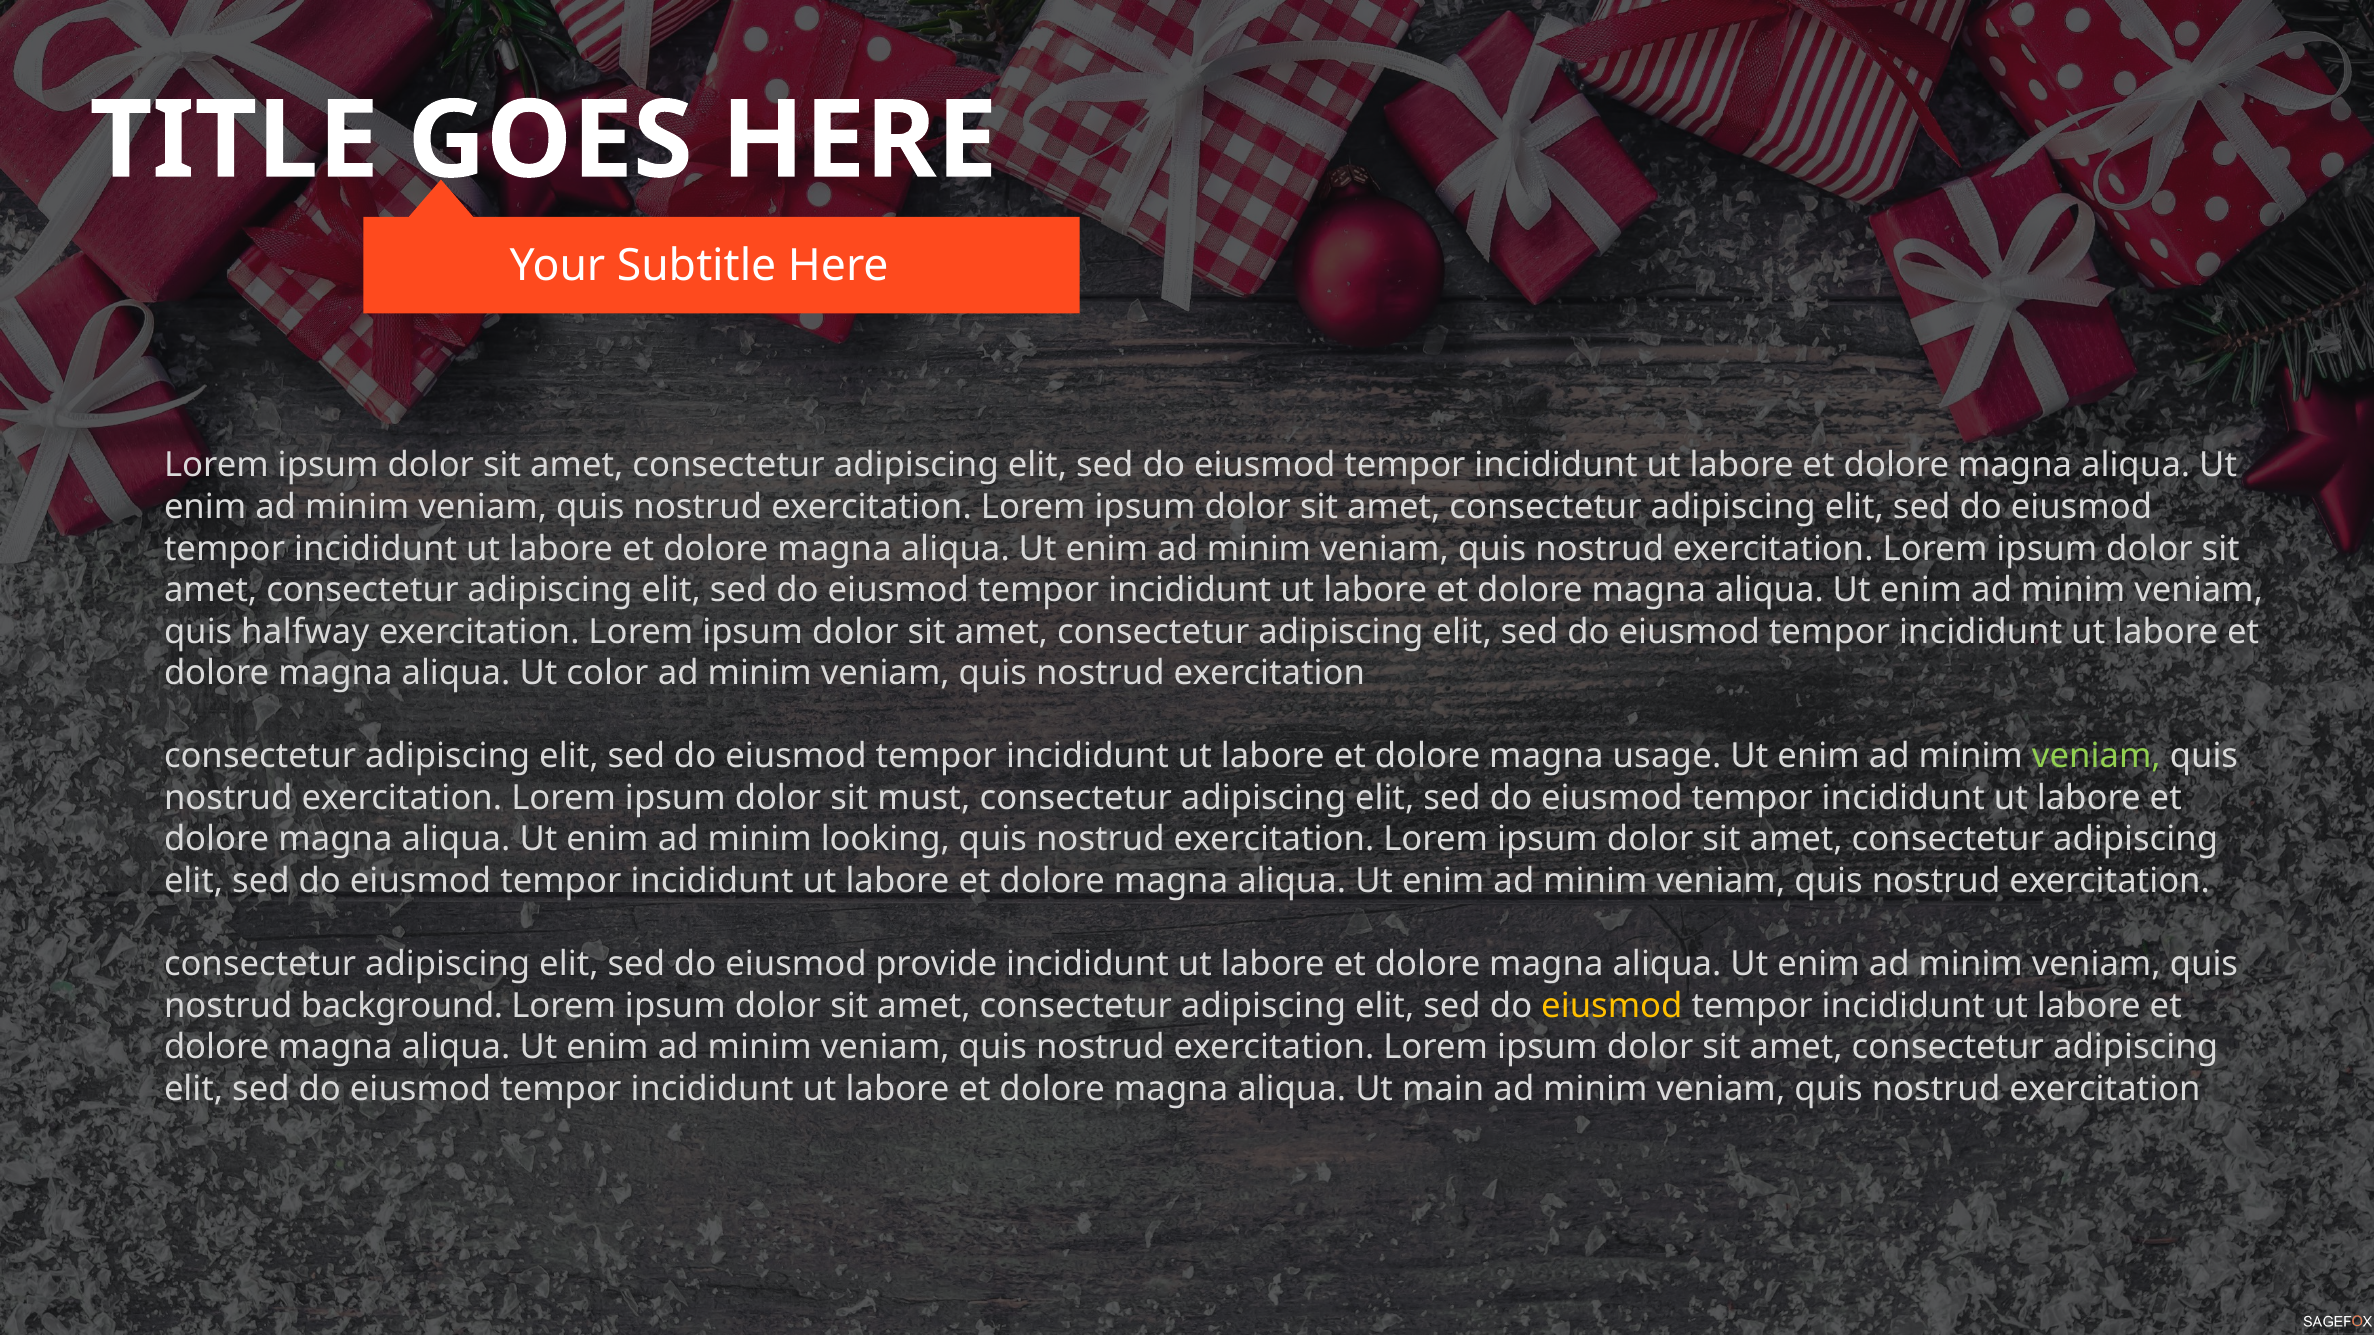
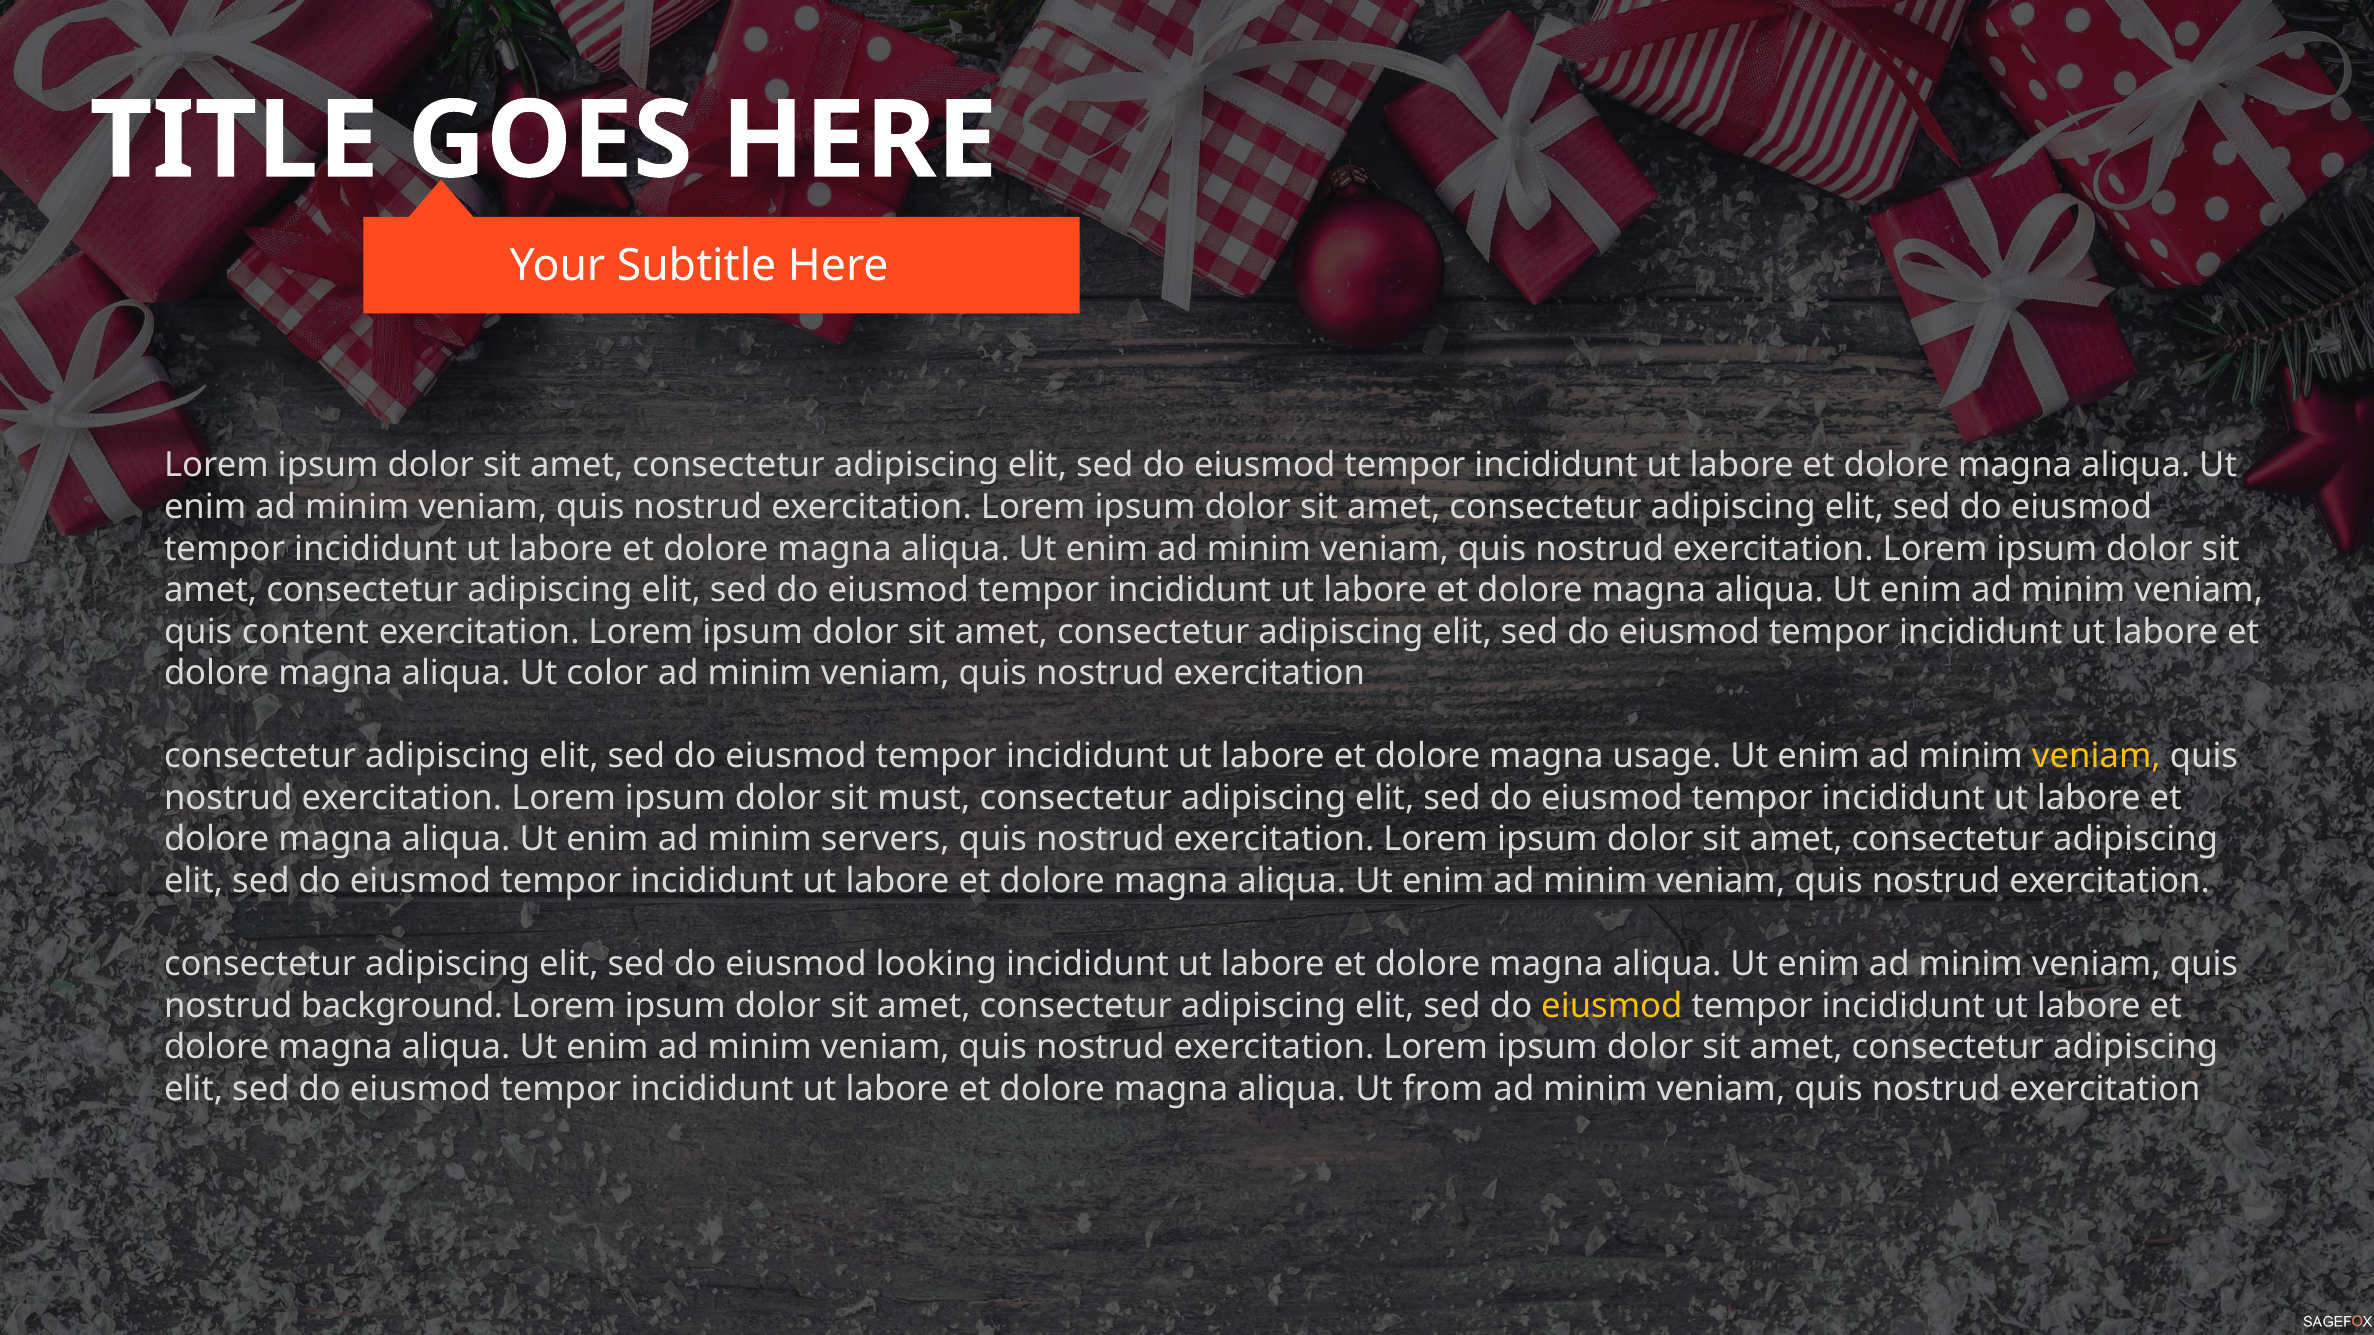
halfway: halfway -> content (305, 632)
veniam colour: light green -> yellow (2096, 757)
looking: looking -> servers (885, 840)
provide: provide -> looking (936, 964)
main: main -> from (1443, 1089)
